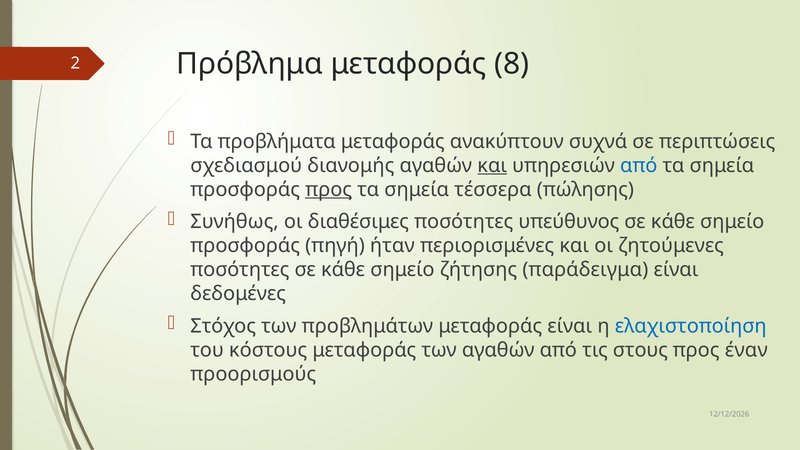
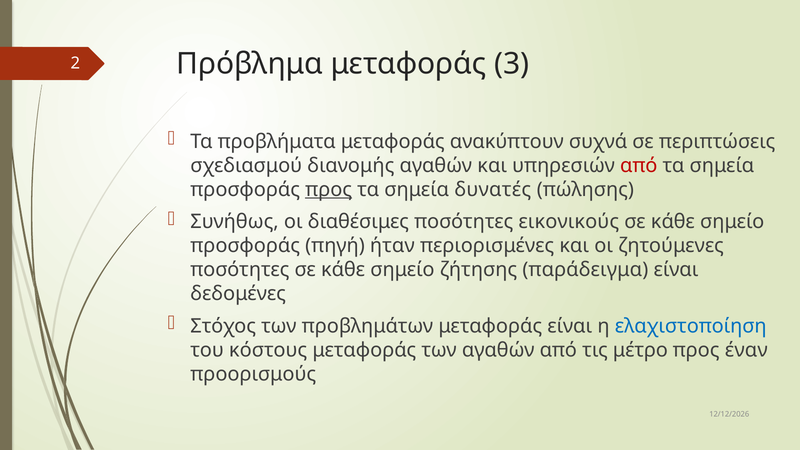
8: 8 -> 3 (512, 64)
και underline: present -> none (492, 165)
από colour: blue -> red (639, 165)
τέσσερα: τέσσερα -> δυνατές (493, 189)
υπεύθυνος: υπεύθυνος -> εικονικούς (569, 222)
στους: στους -> μέτρο (640, 350)
